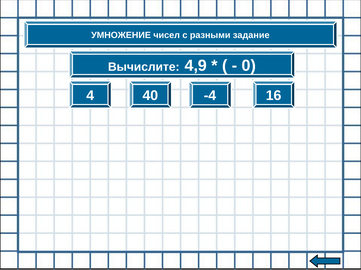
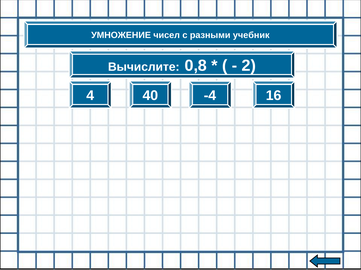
задание: задание -> учебник (251, 35)
4,9: 4,9 -> 0,8 (196, 66)
0: 0 -> 2 (249, 66)
